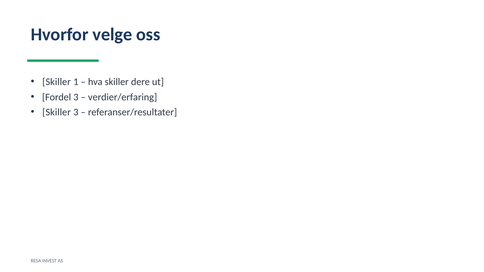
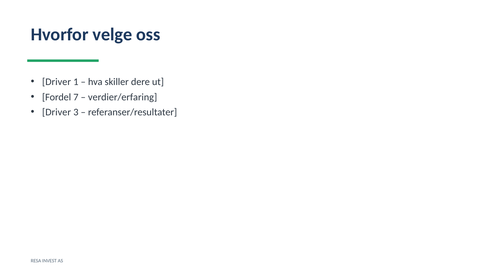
Skiller: Skiller -> Driver (57, 82)
Fordel 3: 3 -> 7 (76, 97)
Skiller: Skiller -> Driver (57, 112)
